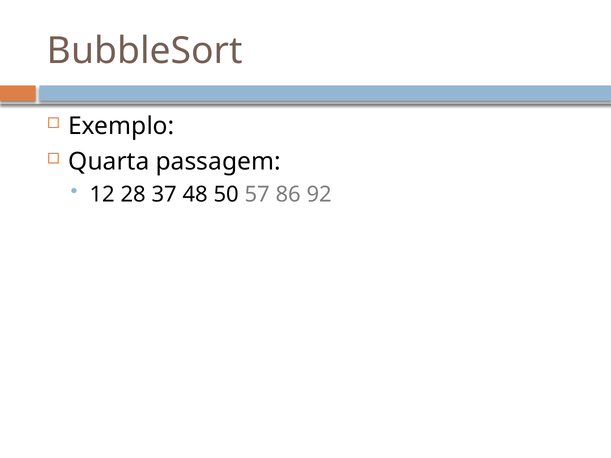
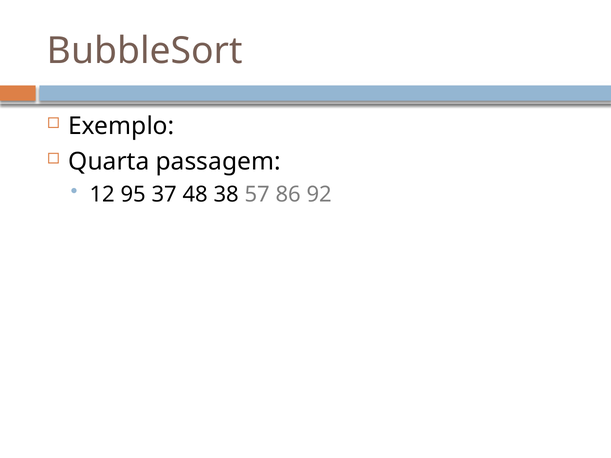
28: 28 -> 95 (133, 194)
50: 50 -> 38 (226, 194)
